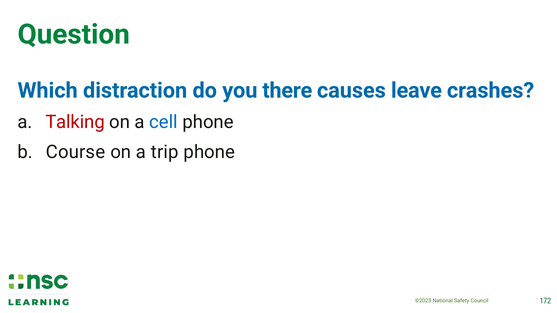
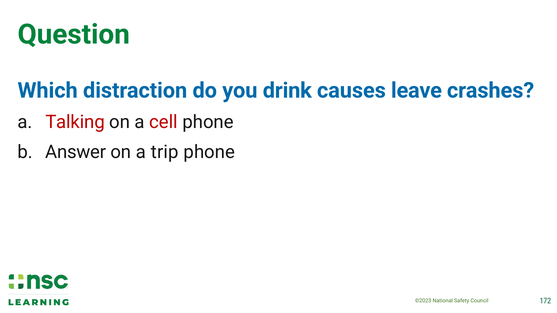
there: there -> drink (287, 91)
cell colour: blue -> red (164, 122)
Course: Course -> Answer (76, 152)
